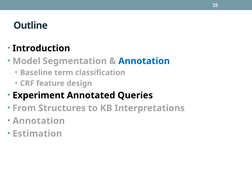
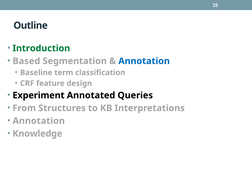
Introduction colour: black -> green (41, 48)
Model: Model -> Based (26, 61)
Estimation: Estimation -> Knowledge (37, 134)
